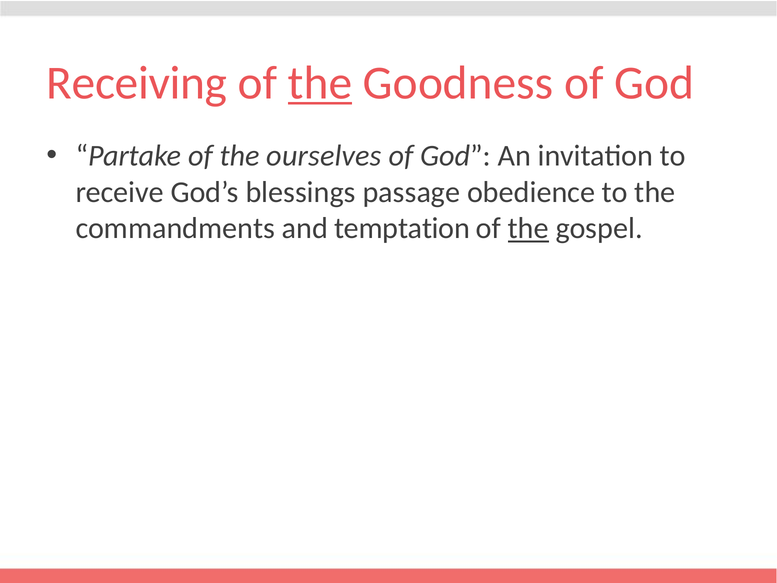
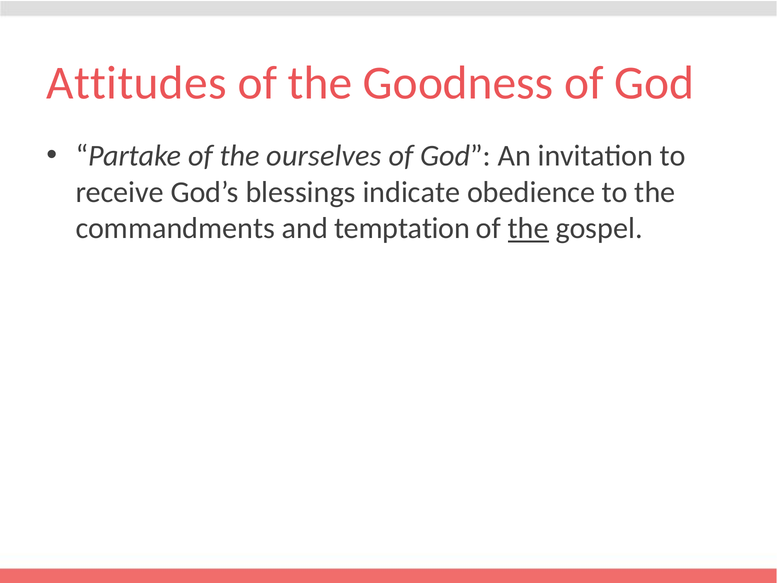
Receiving: Receiving -> Attitudes (137, 83)
the underline: present -> none (320, 83)
passage: passage -> indicate (411, 192)
